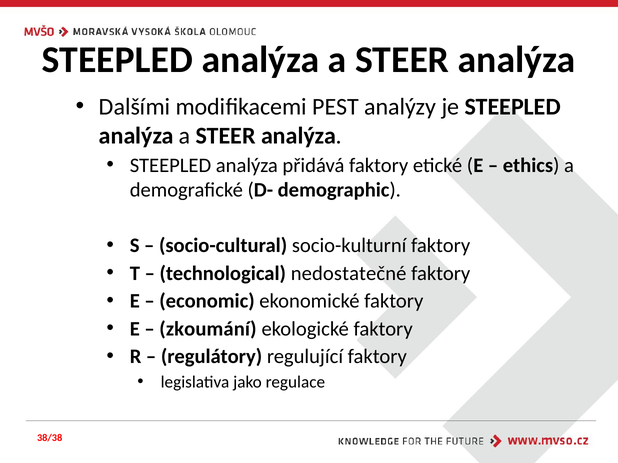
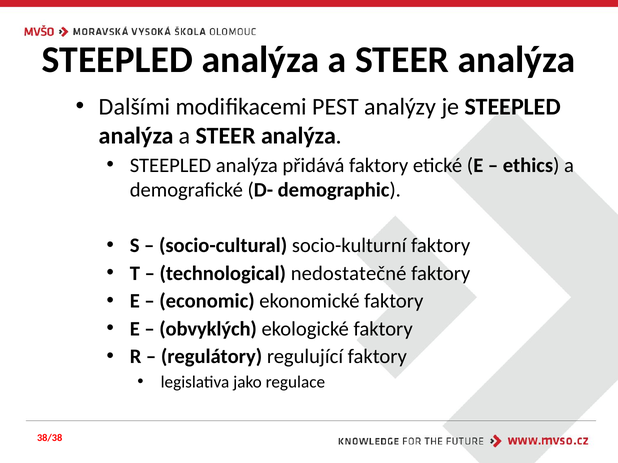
zkoumání: zkoumání -> obvyklých (208, 329)
